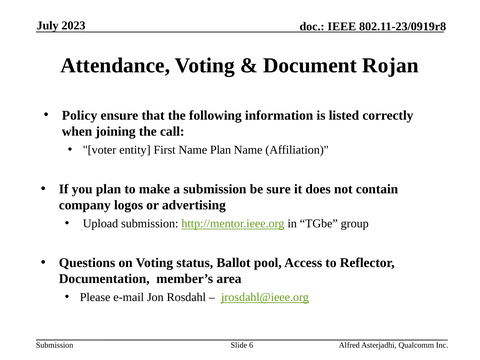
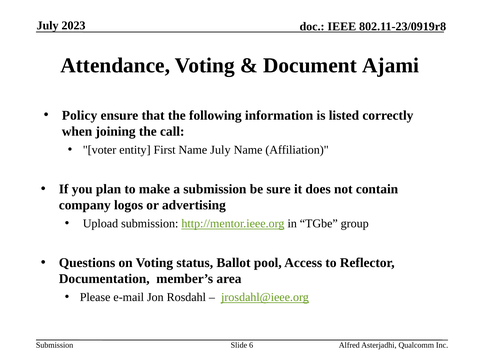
Rojan: Rojan -> Ajami (391, 65)
Name Plan: Plan -> July (220, 150)
